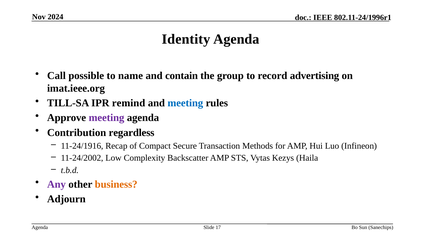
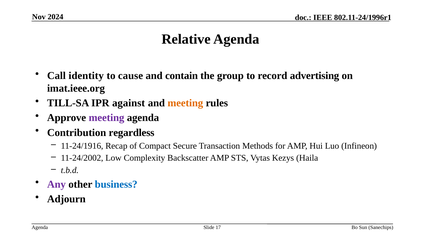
Identity: Identity -> Relative (186, 39)
possible: possible -> identity (86, 76)
name: name -> cause (131, 76)
remind: remind -> against (129, 103)
meeting colour: blue -> orange (185, 103)
business colour: orange -> blue (116, 184)
